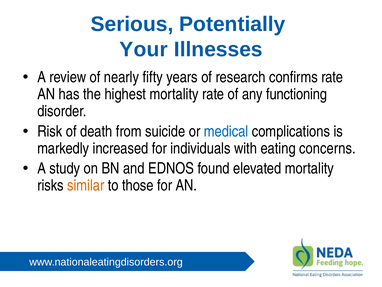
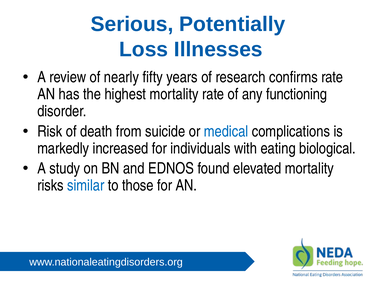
Your: Your -> Loss (144, 49)
concerns: concerns -> biological (327, 148)
similar colour: orange -> blue (86, 185)
